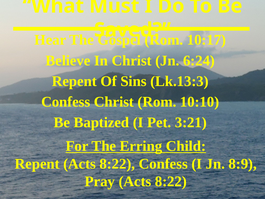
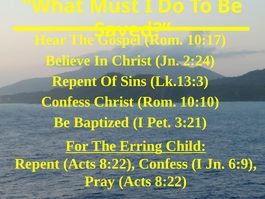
6:24: 6:24 -> 2:24 (199, 60)
8:9: 8:9 -> 6:9 (243, 164)
